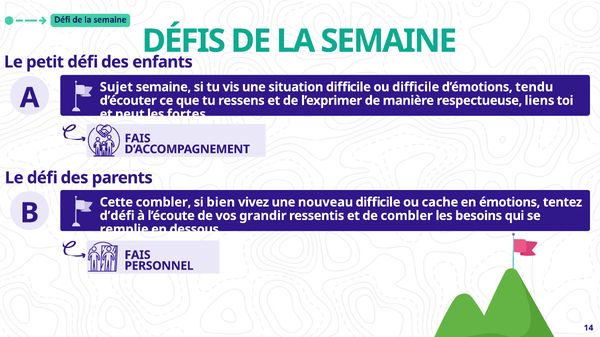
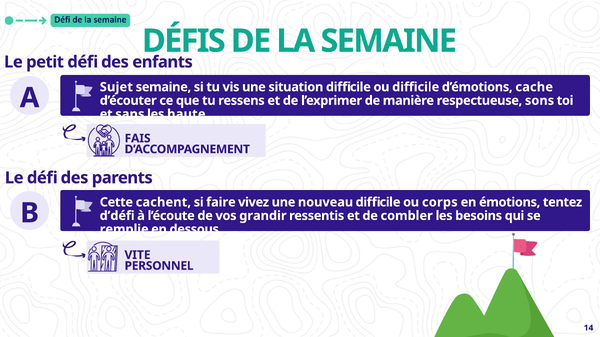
tendu: tendu -> cache (534, 87)
liens: liens -> sons (540, 101)
peut: peut -> sans (130, 114)
fortes: fortes -> haute (188, 114)
Cette combler: combler -> cachent (163, 202)
bien: bien -> faire (221, 202)
cache: cache -> corps (440, 202)
FAIS: FAIS -> VITE (138, 255)
